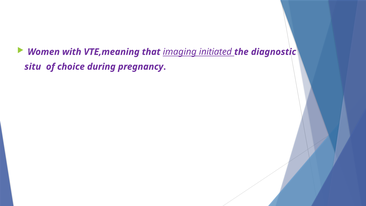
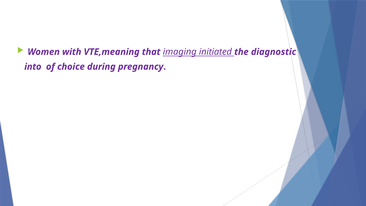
situ: situ -> into (33, 67)
